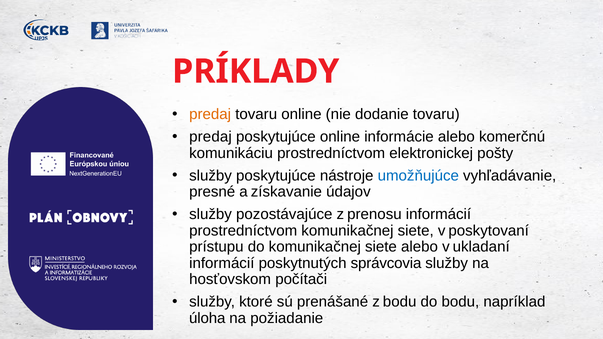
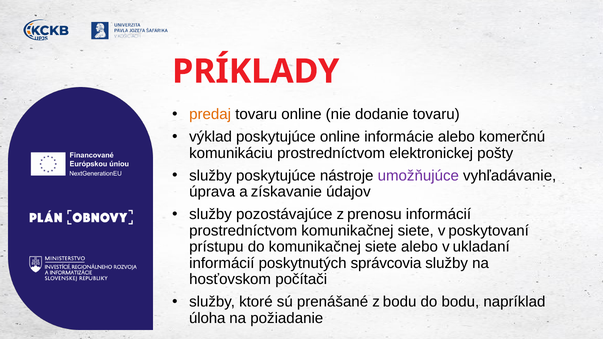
predaj: predaj -> výklad (211, 137)
umožňujúce colour: blue -> purple (418, 176)
presné: presné -> úprava (212, 192)
